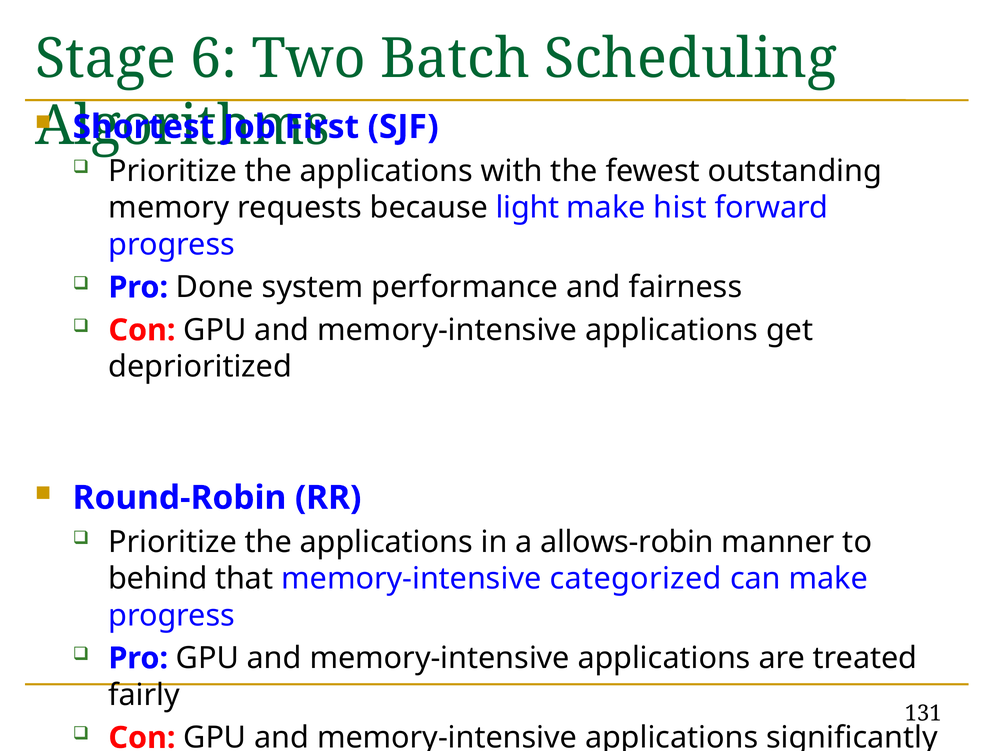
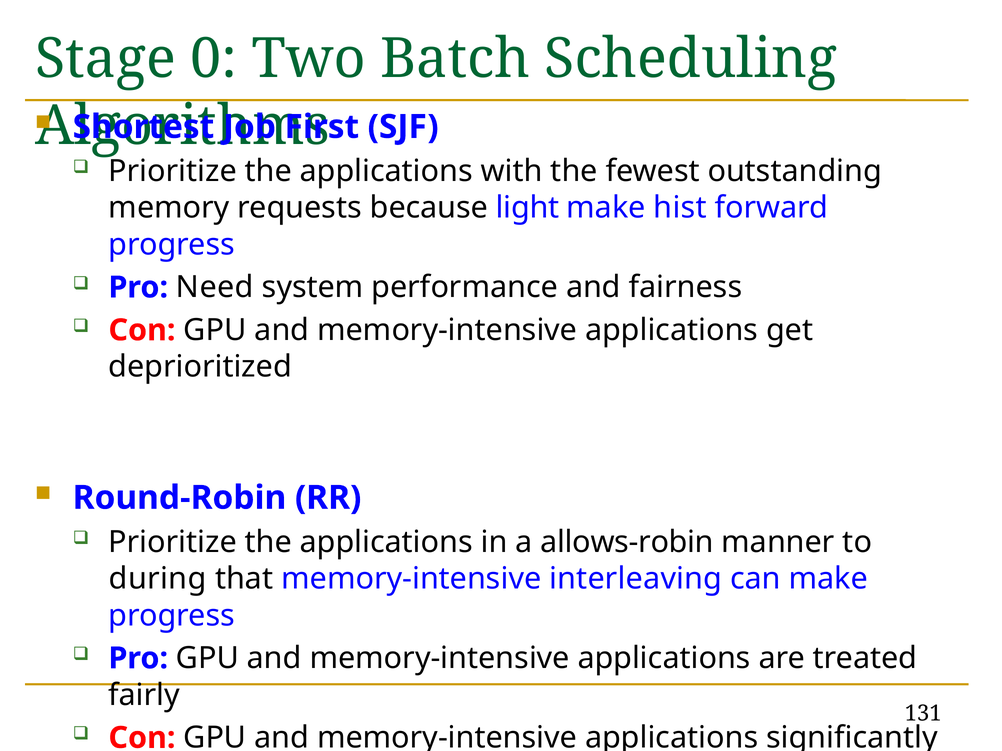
6: 6 -> 0 (214, 59)
Done: Done -> Need (215, 288)
behind: behind -> during (158, 579)
categorized: categorized -> interleaving (636, 579)
